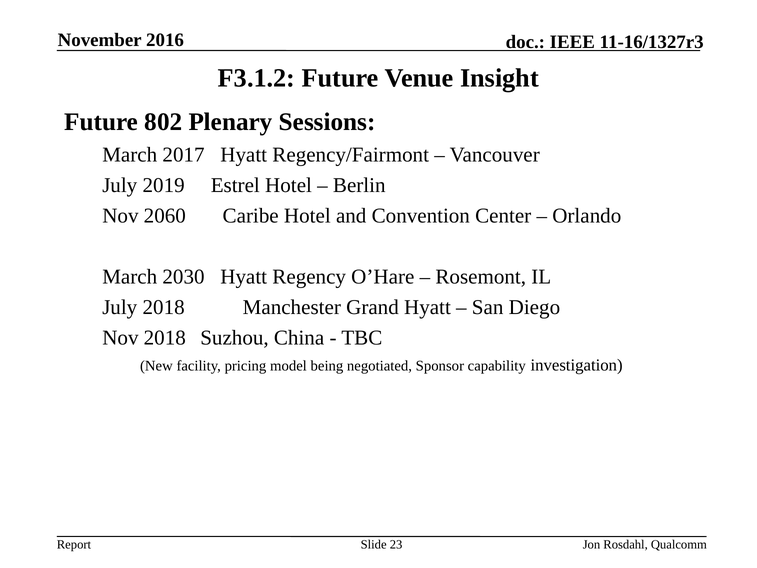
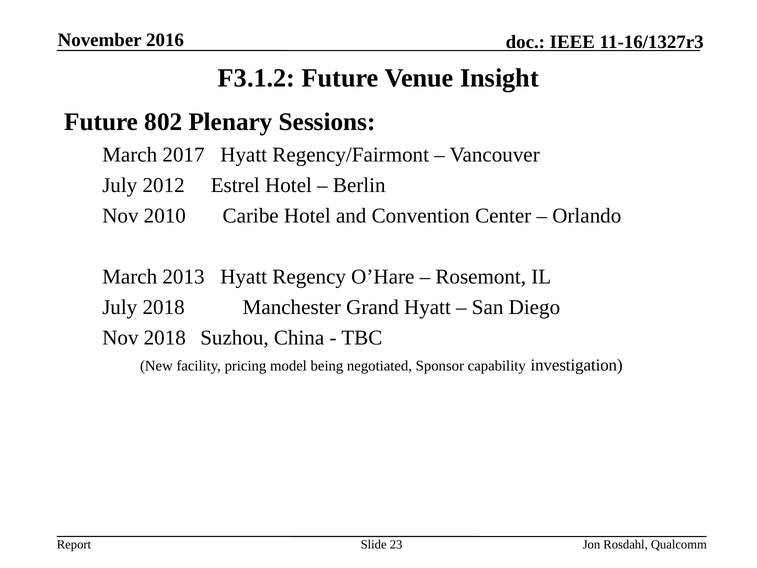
2019: 2019 -> 2012 (164, 185)
2060: 2060 -> 2010 (165, 216)
2030: 2030 -> 2013 (183, 277)
